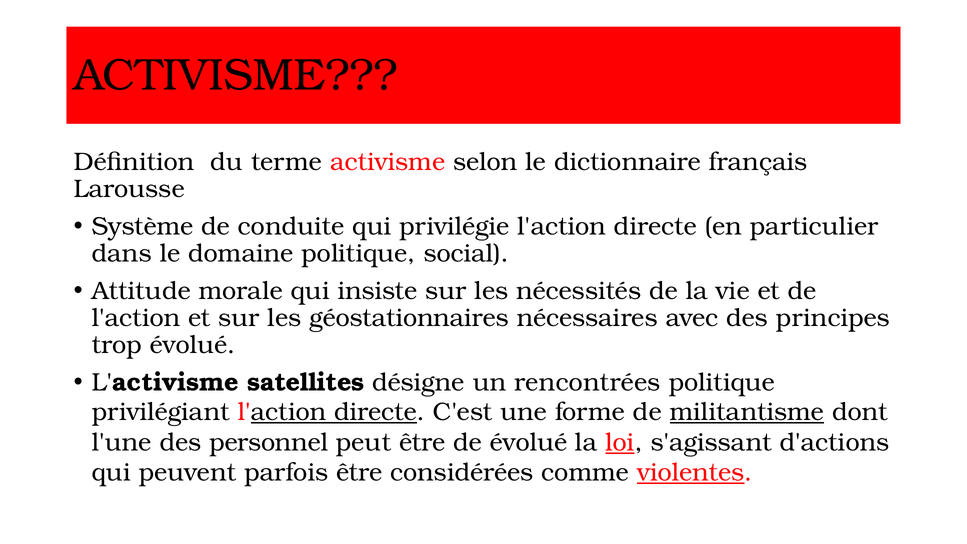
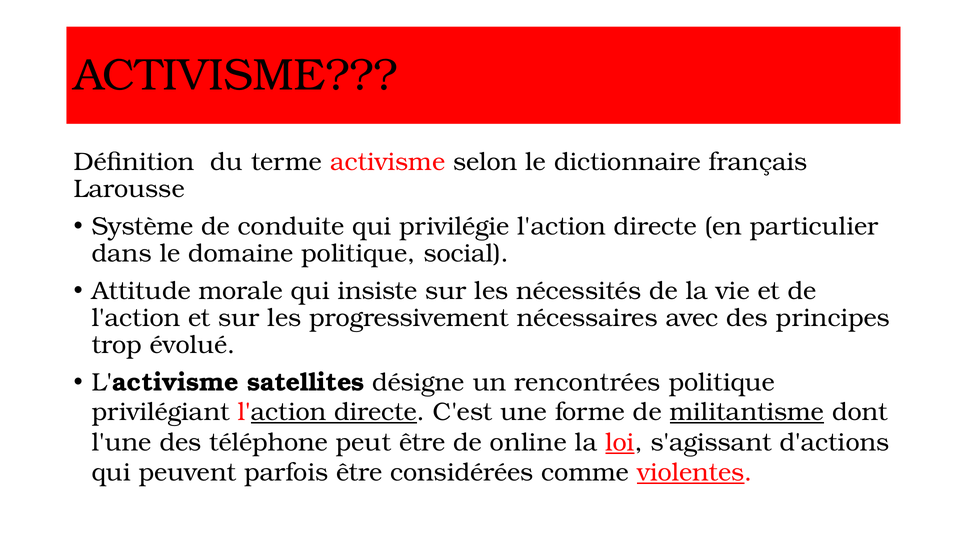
géostationnaires: géostationnaires -> progressivement (409, 318)
personnel: personnel -> téléphone (269, 442)
de évolué: évolué -> online (528, 442)
